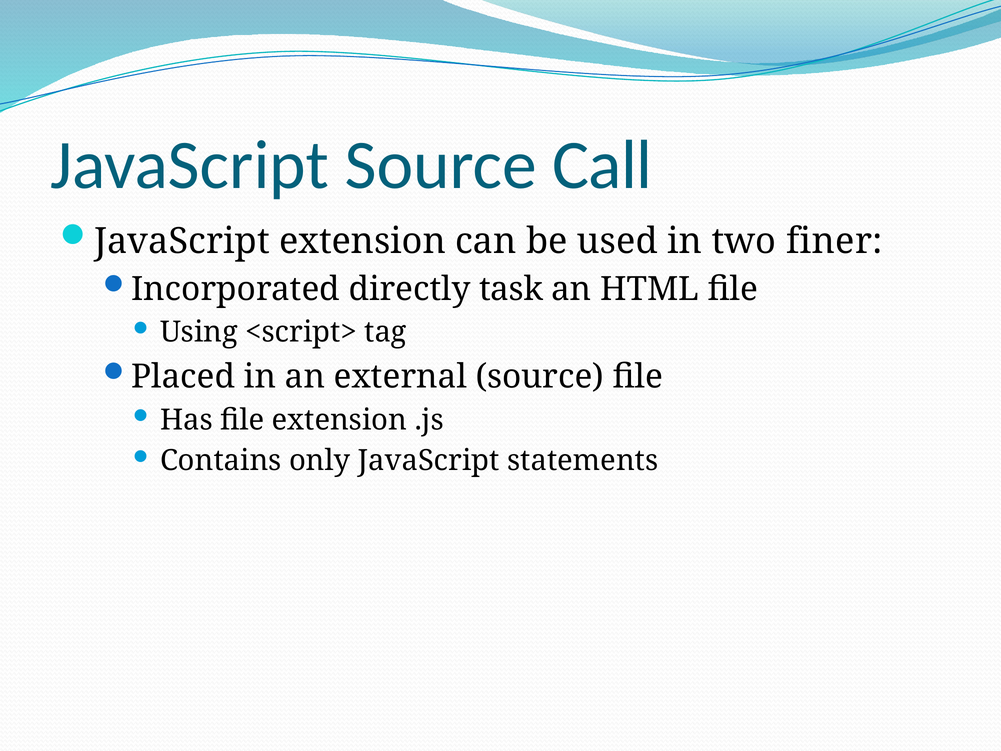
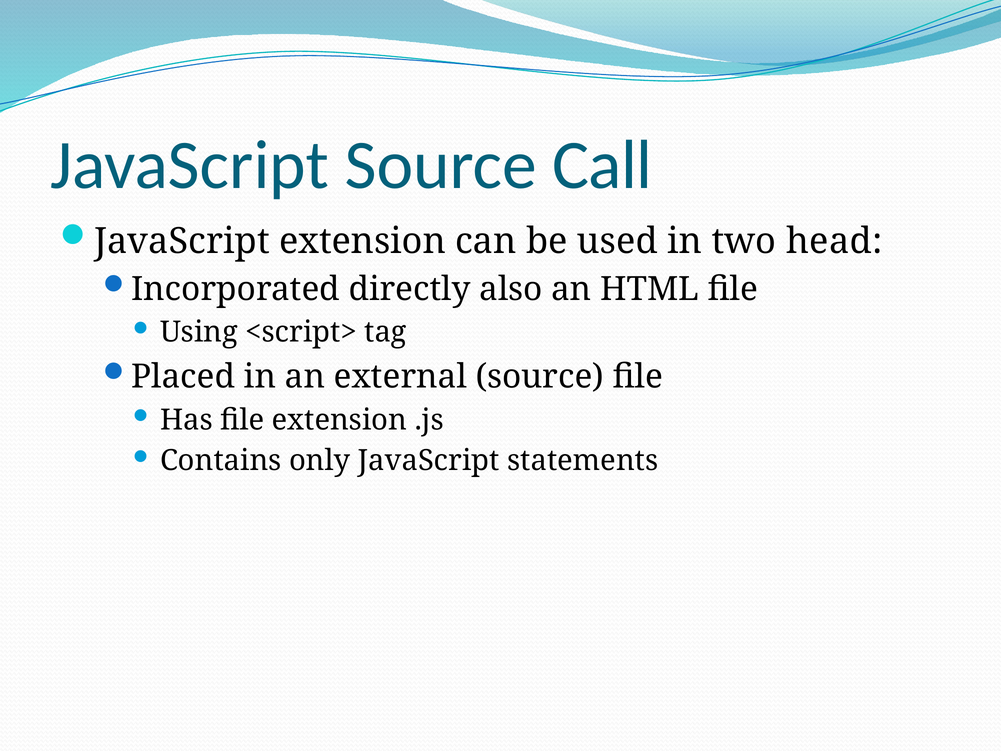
finer: finer -> head (834, 241)
task: task -> also (511, 289)
